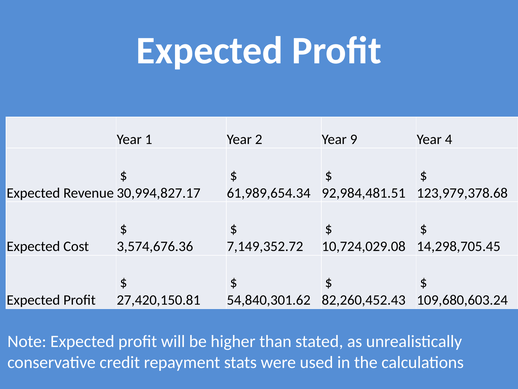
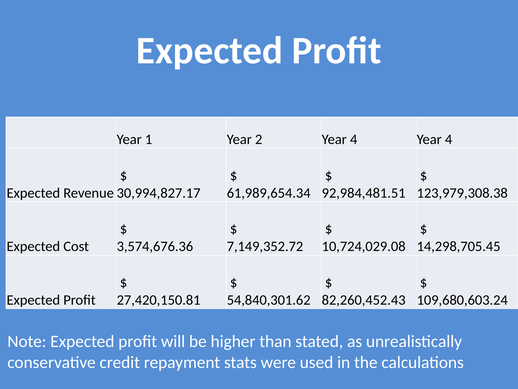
2 Year 9: 9 -> 4 (354, 139)
123,979,378.68: 123,979,378.68 -> 123,979,308.38 (462, 193)
